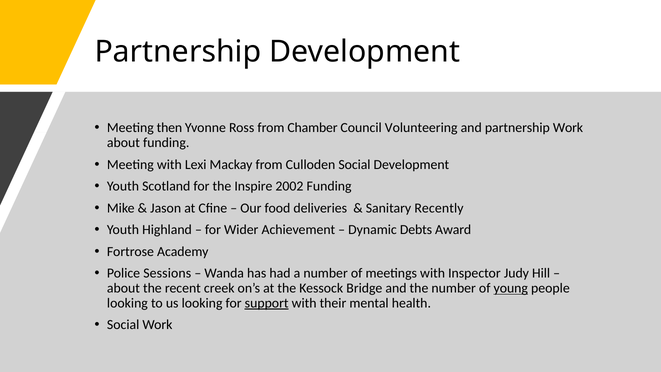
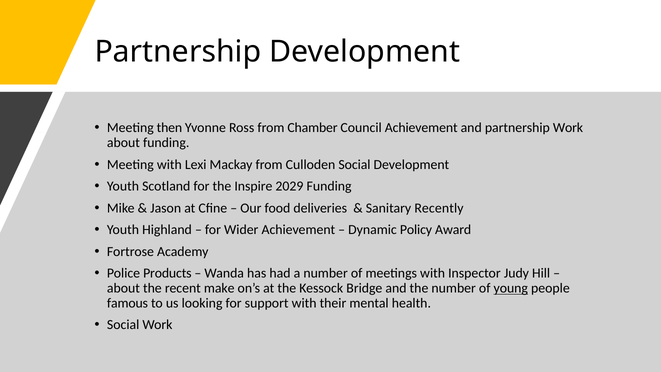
Council Volunteering: Volunteering -> Achievement (421, 128)
2002: 2002 -> 2029 (289, 186)
Debts: Debts -> Policy (416, 230)
Sessions: Sessions -> Products (167, 273)
creek: creek -> make (219, 288)
looking: looking -> famous (127, 303)
support underline: present -> none (267, 303)
